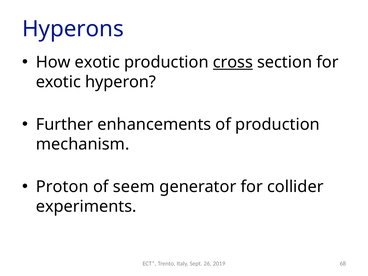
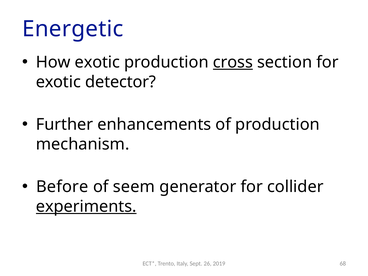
Hyperons: Hyperons -> Energetic (73, 29)
hyperon: hyperon -> detector (121, 82)
Proton: Proton -> Before (62, 187)
experiments underline: none -> present (86, 206)
